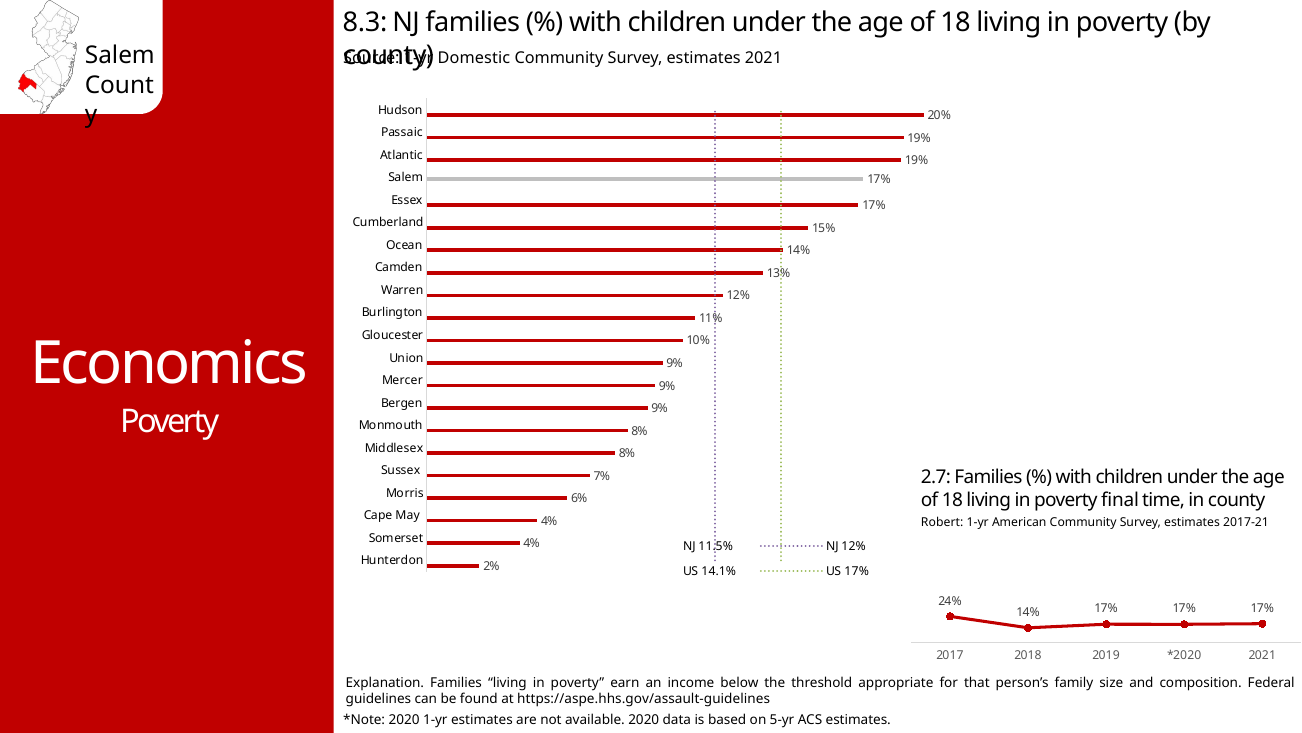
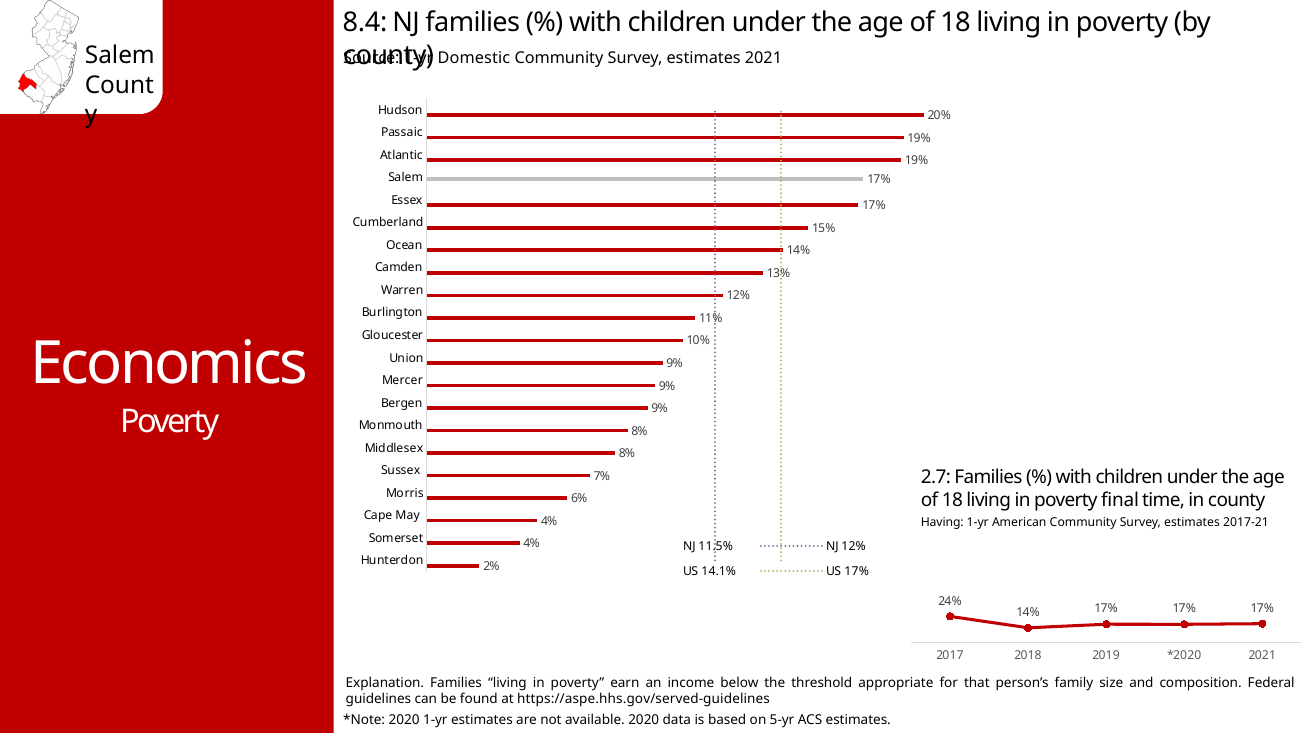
8.3: 8.3 -> 8.4 (365, 23)
Robert: Robert -> Having (942, 522)
https://aspe.hhs.gov/assault-guidelines: https://aspe.hhs.gov/assault-guidelines -> https://aspe.hhs.gov/served-guidelines (644, 698)
